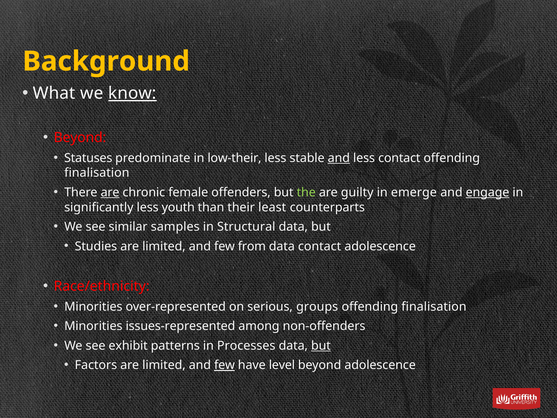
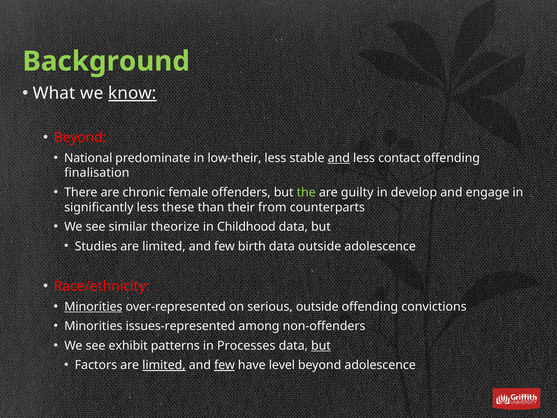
Background colour: yellow -> light green (106, 61)
Statuses: Statuses -> National (88, 158)
are underline: present -> none (110, 192)
emerge: emerge -> develop (414, 192)
engage underline: present -> none (487, 192)
youth: youth -> these (178, 207)
least: least -> from (272, 207)
samples: samples -> theorize (175, 227)
Structural: Structural -> Childhood (246, 227)
from: from -> birth (252, 246)
data contact: contact -> outside (320, 246)
Minorities underline: none -> present (93, 306)
serious groups: groups -> outside (317, 306)
finalisation: finalisation -> convictions (434, 306)
limited underline: none -> present (164, 365)
